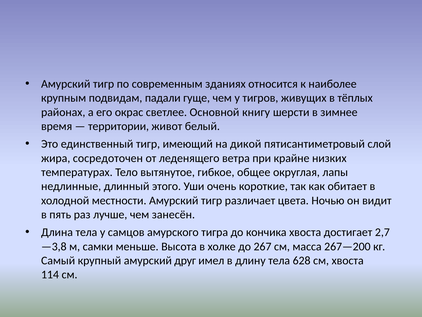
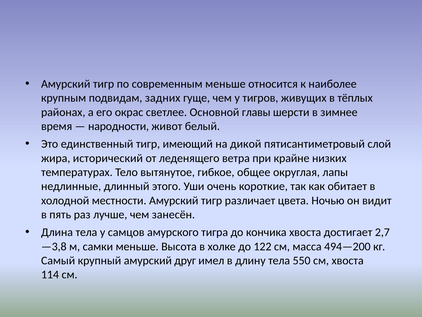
современным зданиях: зданиях -> меньше (225, 84)
падали: падали -> задних (163, 98)
книгу: книгу -> главы (256, 112)
территории: территории -> народности (119, 126)
сосредоточен: сосредоточен -> исторический (108, 158)
267: 267 -> 122 (263, 246)
267—200: 267—200 -> 494—200 (347, 246)
628: 628 -> 550 (302, 260)
